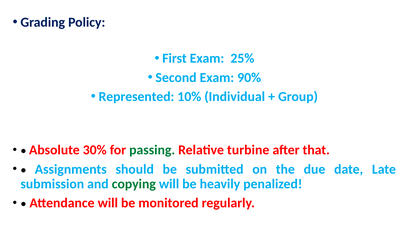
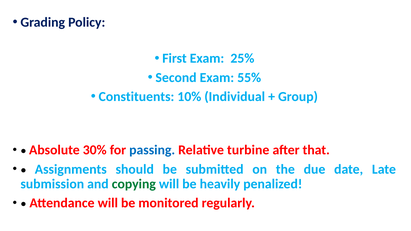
90%: 90% -> 55% (249, 78)
Represented: Represented -> Constituents (136, 97)
passing colour: green -> blue (152, 150)
